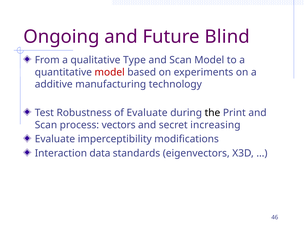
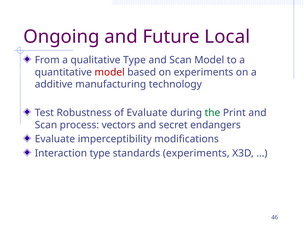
Blind: Blind -> Local (227, 37)
the colour: black -> green (212, 113)
increasing: increasing -> endangers (216, 125)
Interaction data: data -> type (100, 153)
standards eigenvectors: eigenvectors -> experiments (196, 153)
